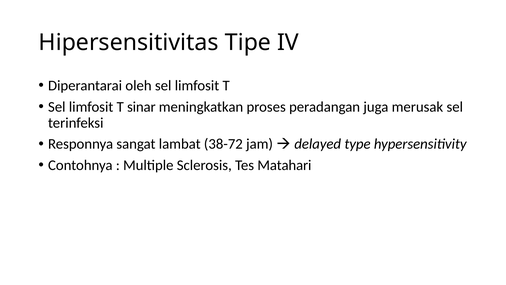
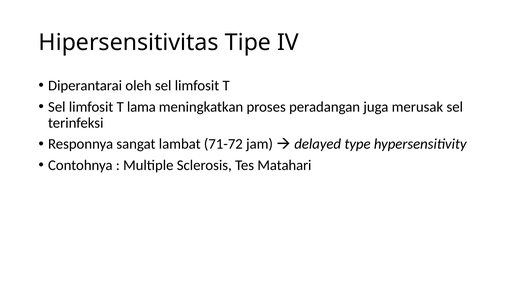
sinar: sinar -> lama (141, 107)
38-72: 38-72 -> 71-72 (223, 144)
